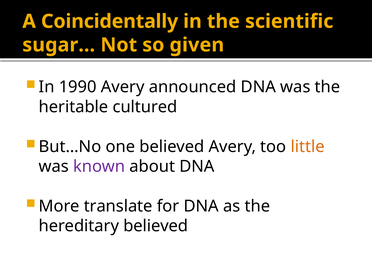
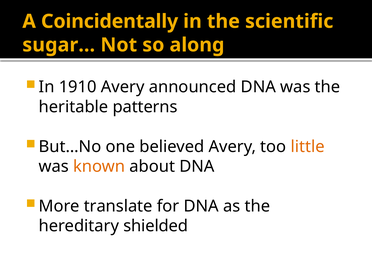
given: given -> along (197, 45)
1990: 1990 -> 1910 (78, 87)
cultured: cultured -> patterns (145, 107)
known colour: purple -> orange (99, 166)
hereditary believed: believed -> shielded (156, 226)
